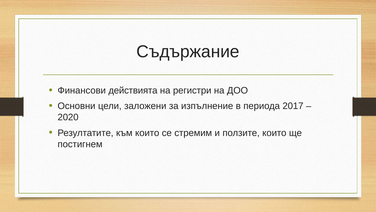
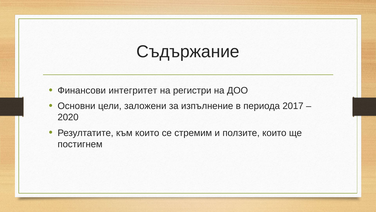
действията: действията -> интегритет (133, 90)
